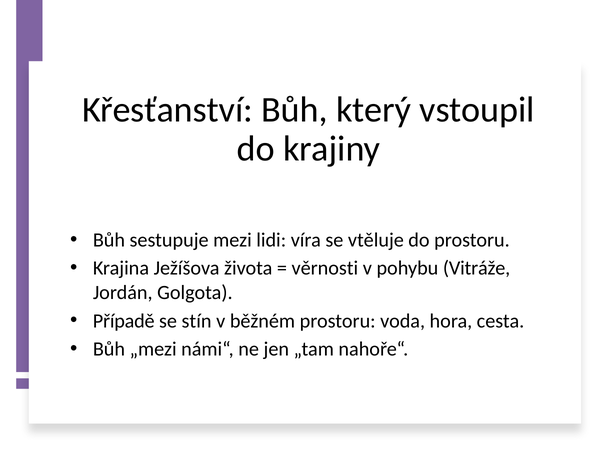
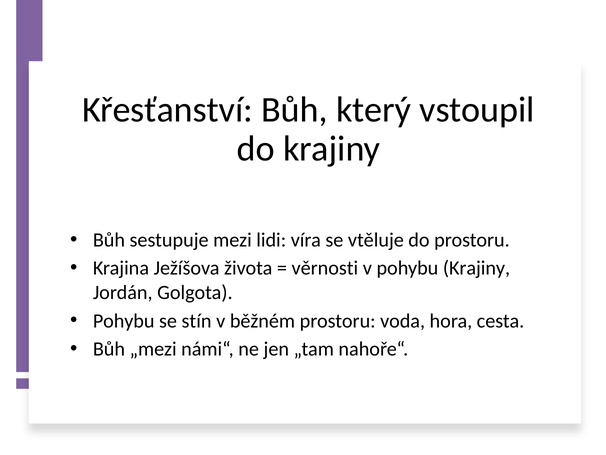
pohybu Vitráže: Vitráže -> Krajiny (477, 268)
Případě: Případě -> Pohybu (124, 321)
